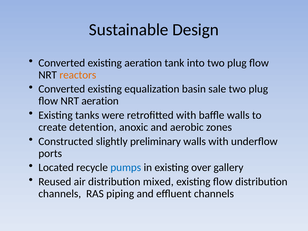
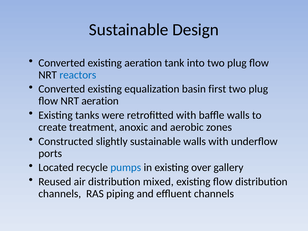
reactors colour: orange -> blue (78, 75)
sale: sale -> first (217, 89)
detention: detention -> treatment (93, 127)
slightly preliminary: preliminary -> sustainable (155, 141)
